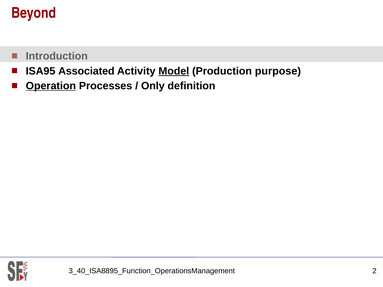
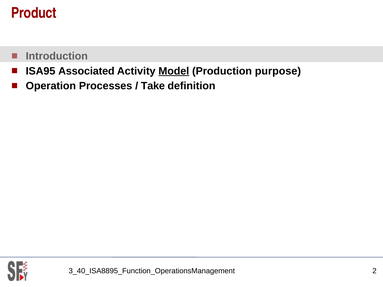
Beyond: Beyond -> Product (34, 13)
Operation underline: present -> none (51, 86)
Only: Only -> Take (153, 86)
